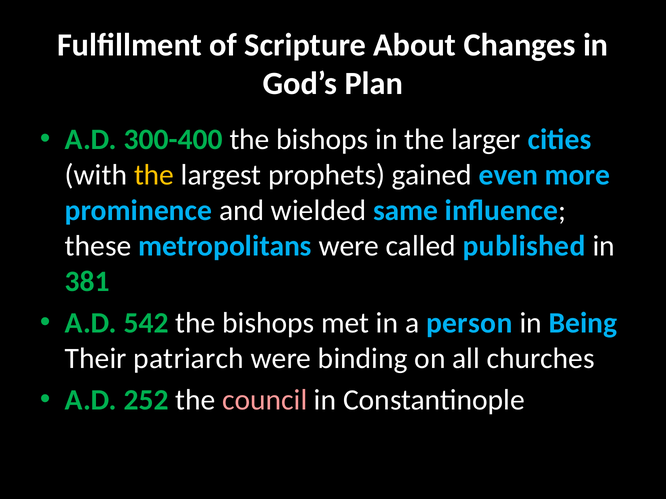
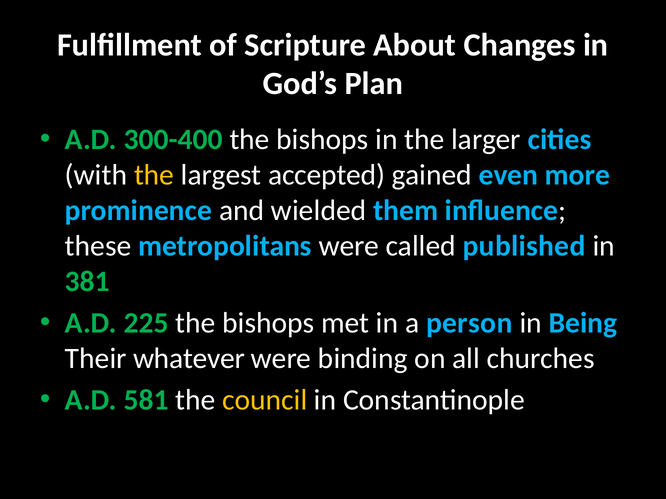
prophets: prophets -> accepted (327, 175)
same: same -> them (406, 211)
542: 542 -> 225 (146, 323)
patriarch: patriarch -> whatever (189, 359)
252: 252 -> 581 (146, 400)
council colour: pink -> yellow (265, 400)
